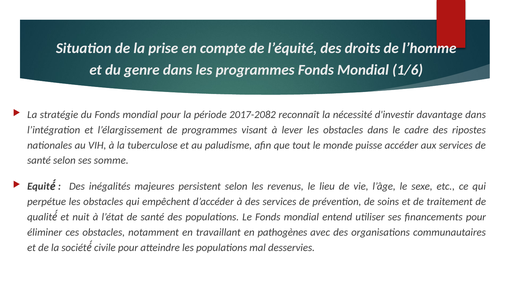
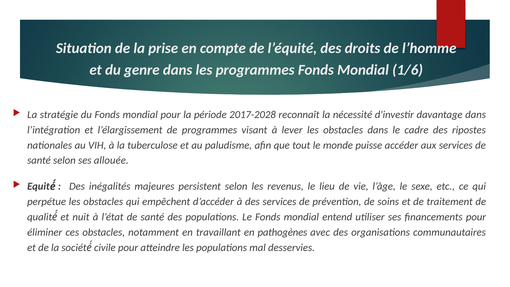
2017-2082: 2017-2082 -> 2017-2028 (253, 114)
somme: somme -> allouée (111, 160)
